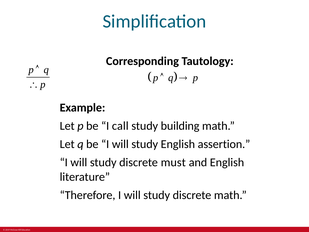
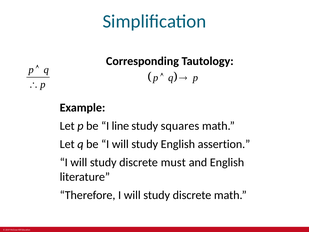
call: call -> line (120, 126)
building: building -> squares (180, 126)
